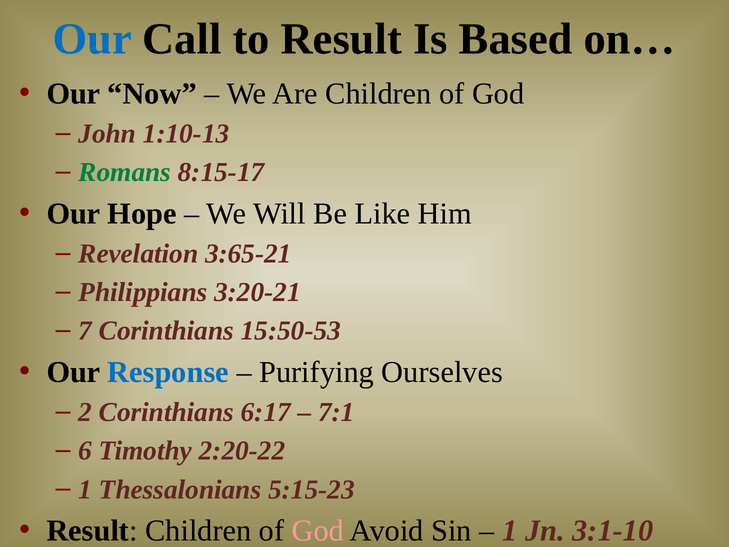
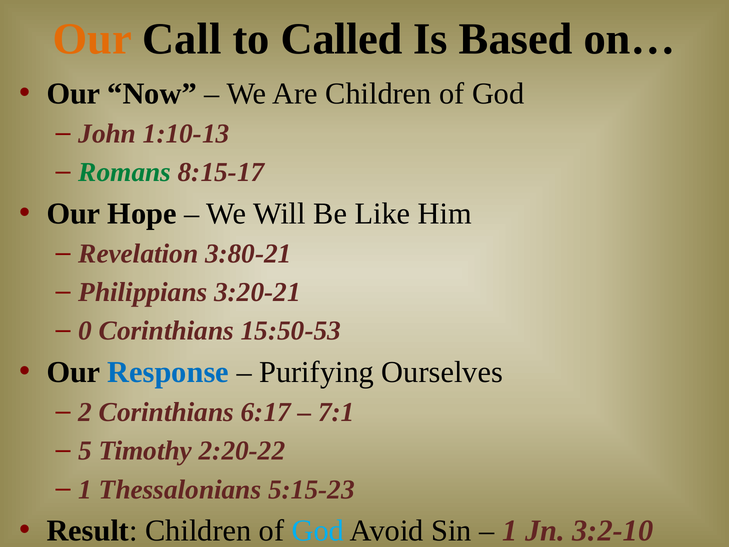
Our colour: blue -> orange (92, 39)
to Result: Result -> Called (342, 39)
3:65-21: 3:65-21 -> 3:80-21 (248, 254)
7: 7 -> 0 (85, 331)
6: 6 -> 5 (85, 451)
God colour: pink -> light blue (318, 531)
3:1-10: 3:1-10 -> 3:2-10 (613, 531)
